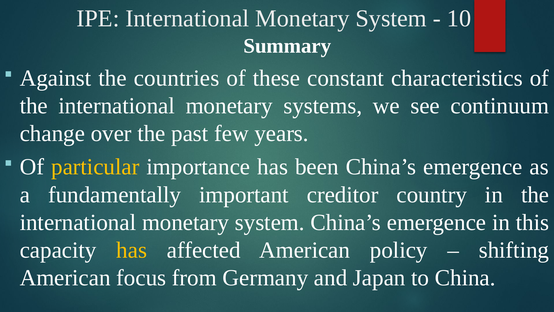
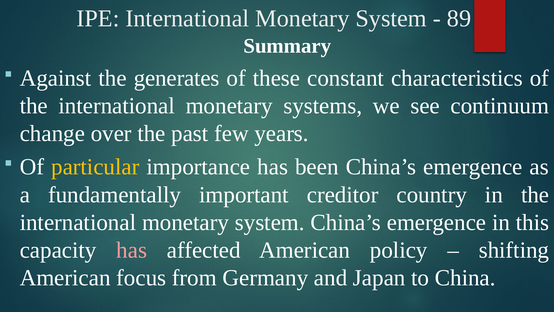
10: 10 -> 89 (459, 18)
countries: countries -> generates (177, 78)
has colour: yellow -> pink (132, 250)
